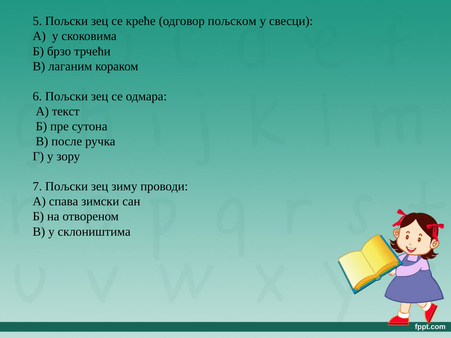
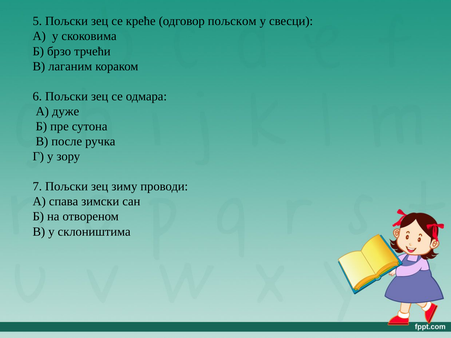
текст: текст -> дуже (66, 111)
